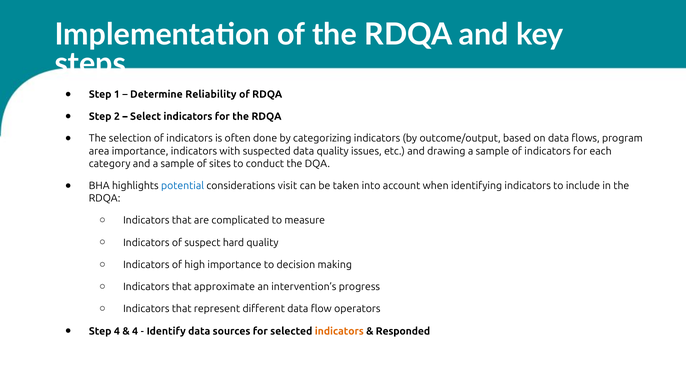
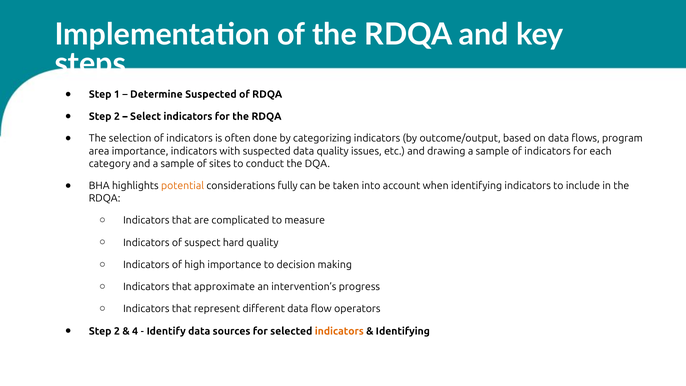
Determine Reliability: Reliability -> Suspected (211, 94)
potential colour: blue -> orange (183, 186)
visit: visit -> fully (288, 186)
4: 4 -> 2 (117, 331)
Responded: Responded -> Identifying (403, 331)
